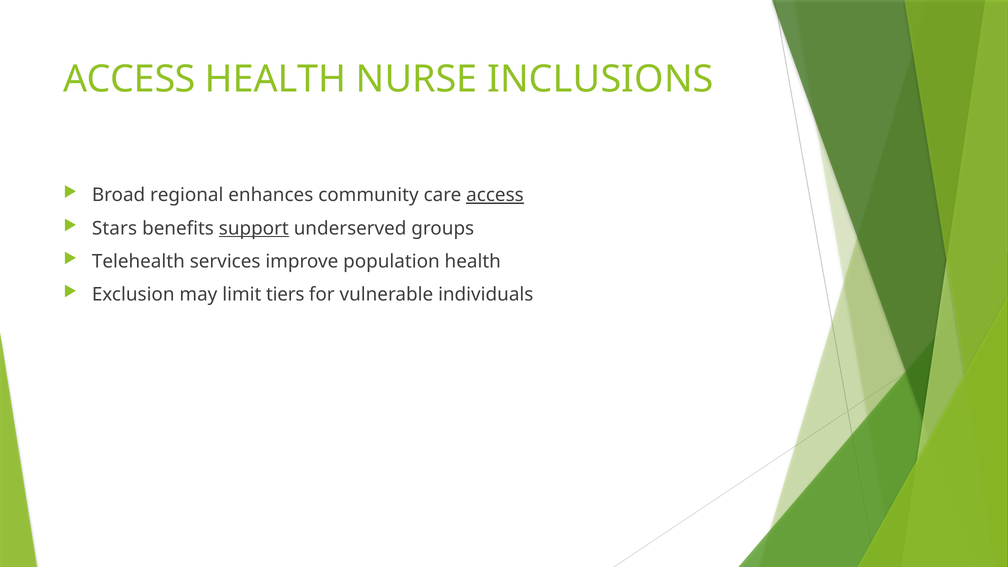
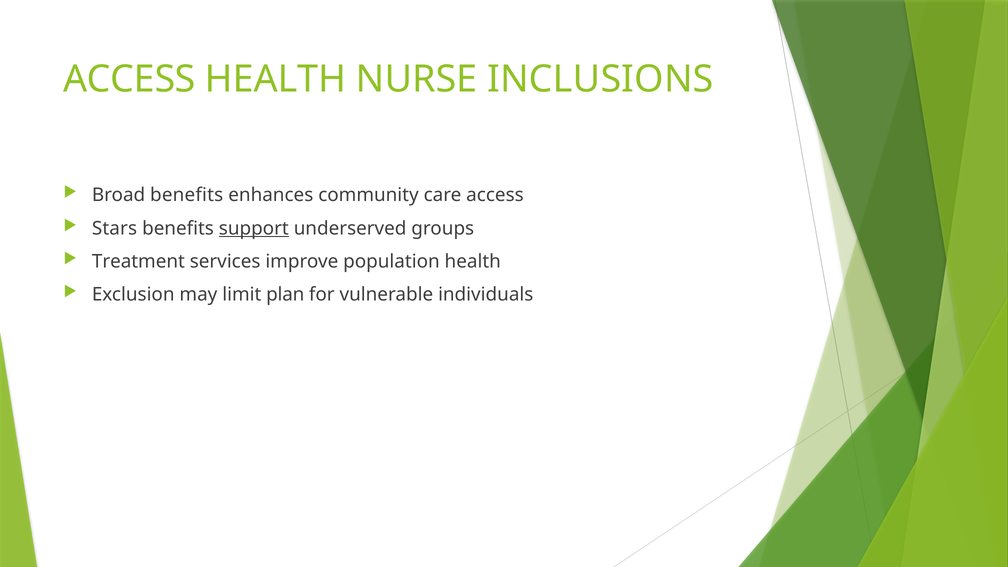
Broad regional: regional -> benefits (187, 195)
access underline: present -> none (495, 195)
Telehealth: Telehealth -> Treatment (138, 261)
tiers: tiers -> plan (285, 295)
